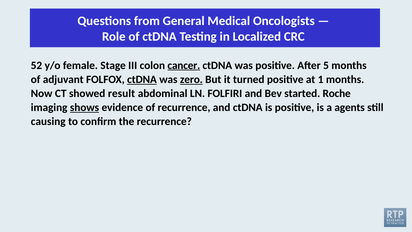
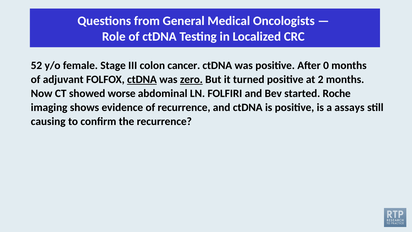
cancer underline: present -> none (184, 65)
5: 5 -> 0 (326, 65)
1: 1 -> 2 (321, 79)
result: result -> worse (122, 93)
shows underline: present -> none (85, 107)
agents: agents -> assays (350, 107)
